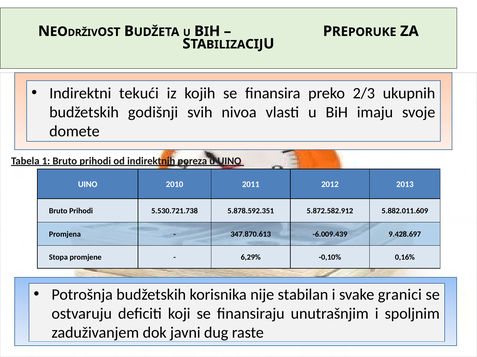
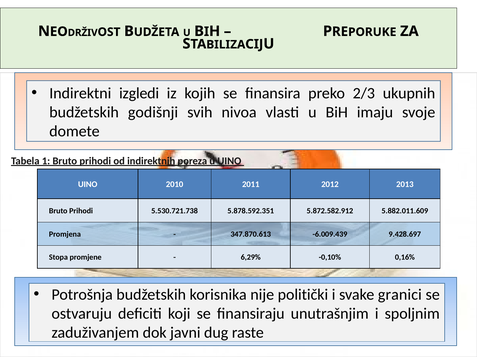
tekući: tekući -> izgledi (139, 93)
stabilan: stabilan -> politički (303, 295)
